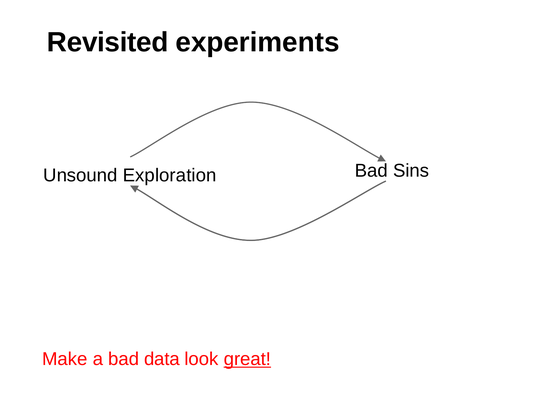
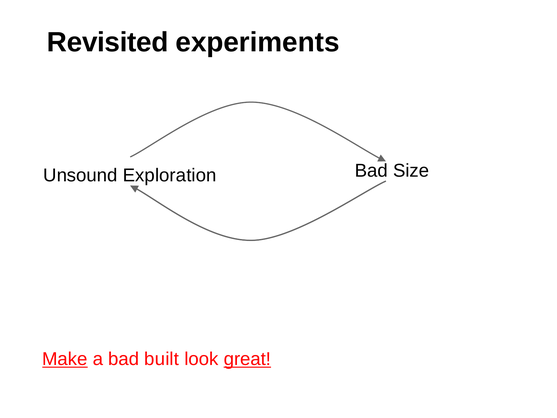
Sins: Sins -> Size (411, 171)
Make underline: none -> present (65, 359)
data: data -> built (162, 359)
